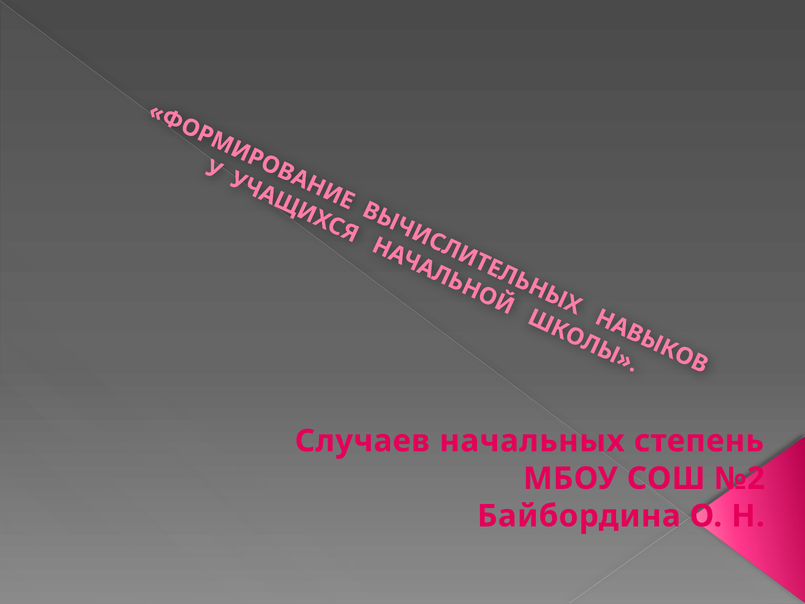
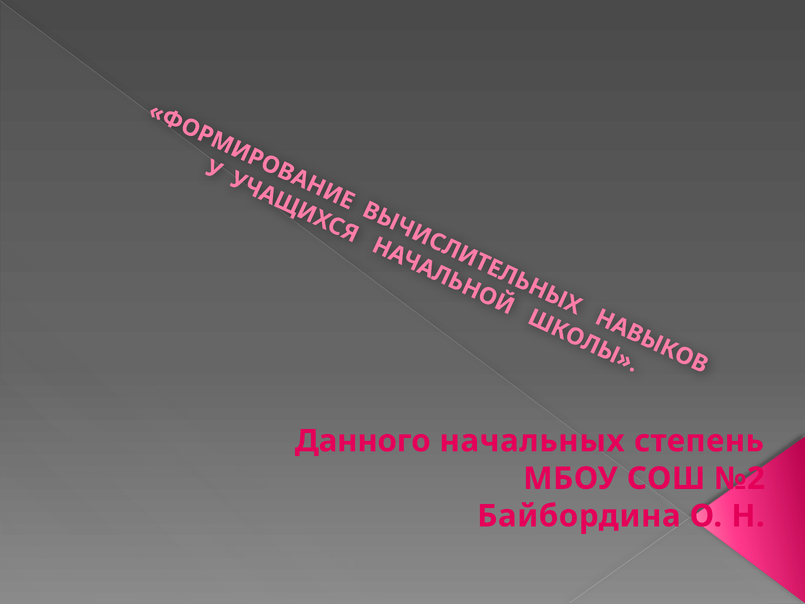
Случаев: Случаев -> Данного (363, 441)
